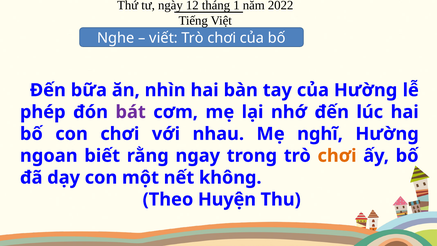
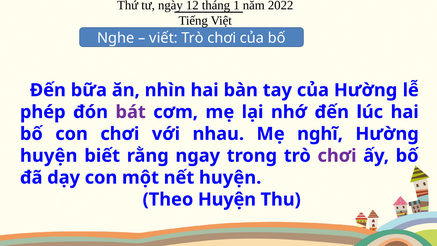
ngoan: ngoan -> huyện (49, 156)
chơi colour: orange -> purple (337, 156)
nết không: không -> huyện (230, 177)
